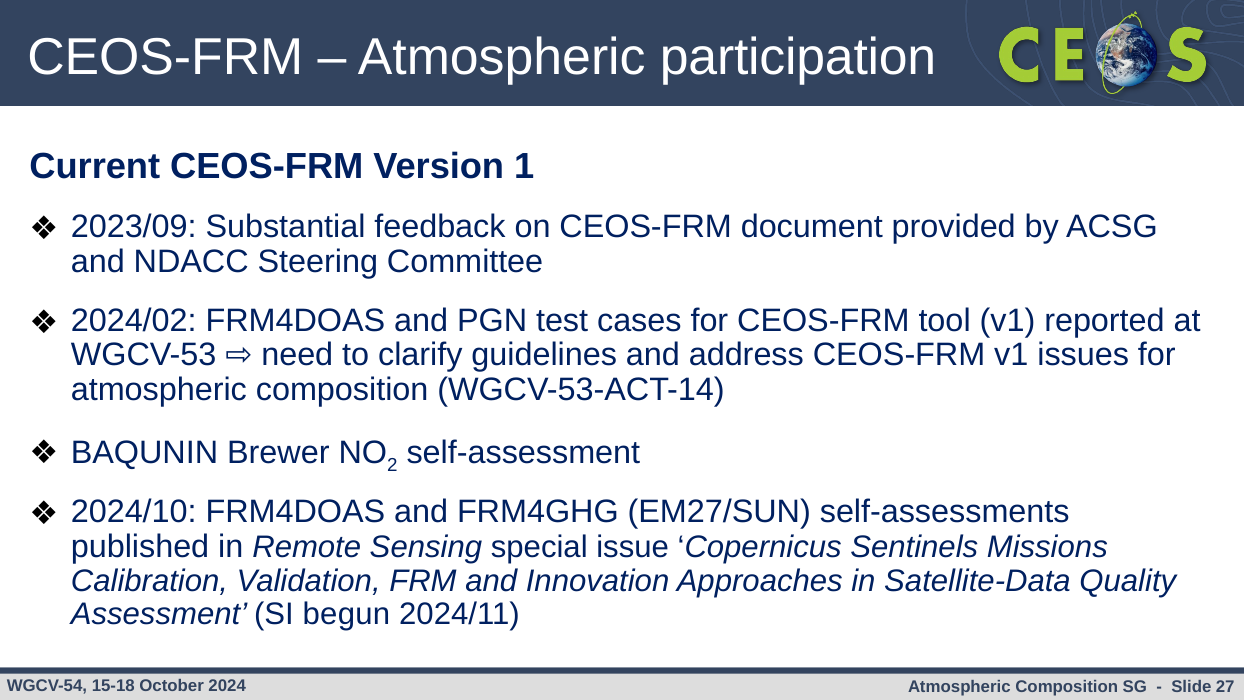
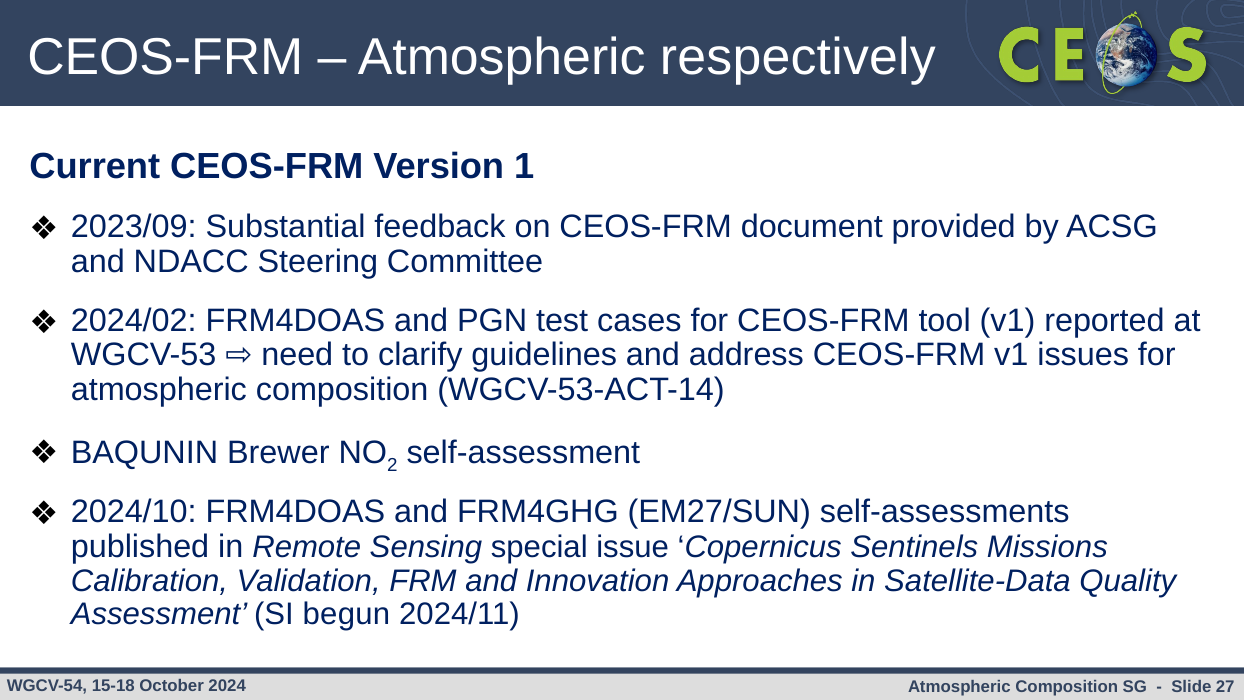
participation: participation -> respectively (798, 57)
